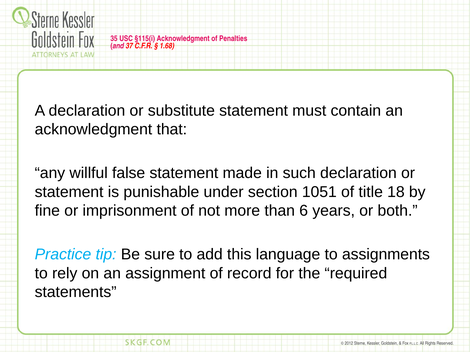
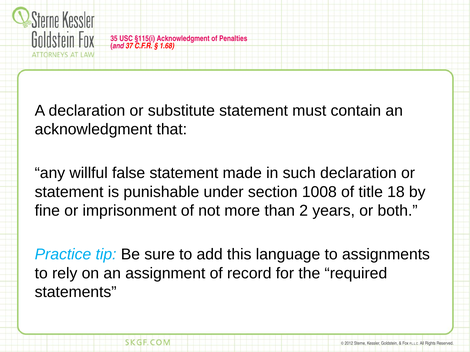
1051: 1051 -> 1008 (319, 192)
6: 6 -> 2 (304, 211)
